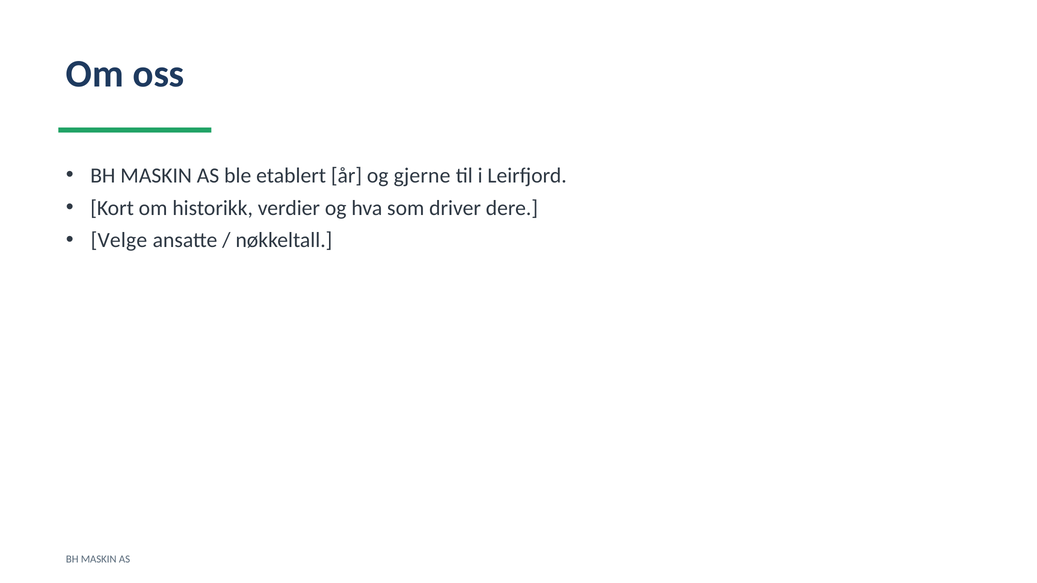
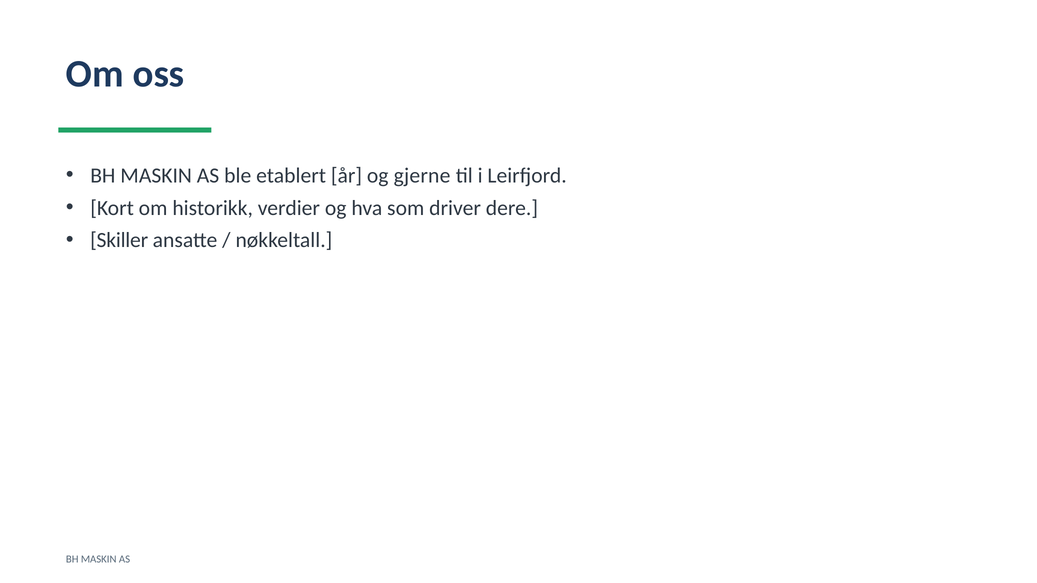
Velge: Velge -> Skiller (119, 240)
